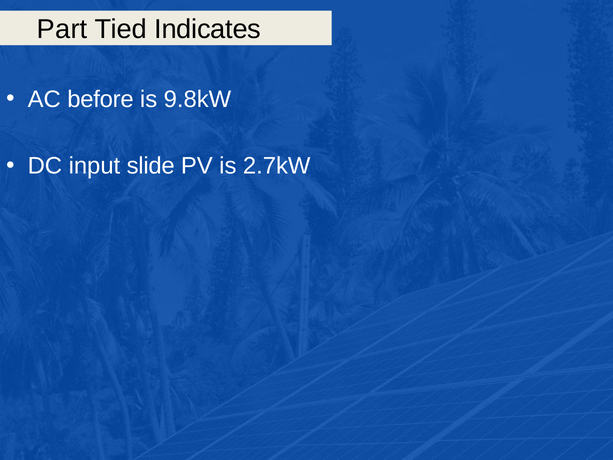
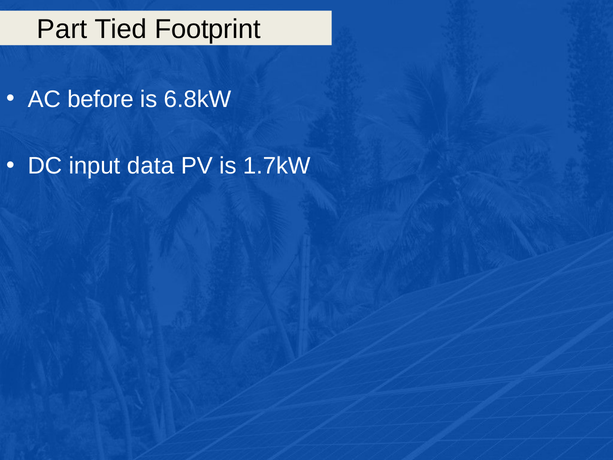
Indicates: Indicates -> Footprint (208, 29)
9.8kW: 9.8kW -> 6.8kW (197, 99)
slide: slide -> data (150, 166)
2.7kW: 2.7kW -> 1.7kW (277, 166)
